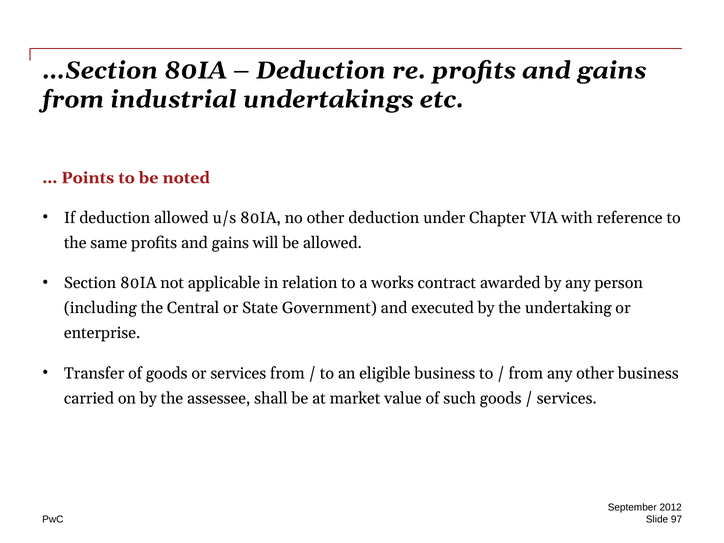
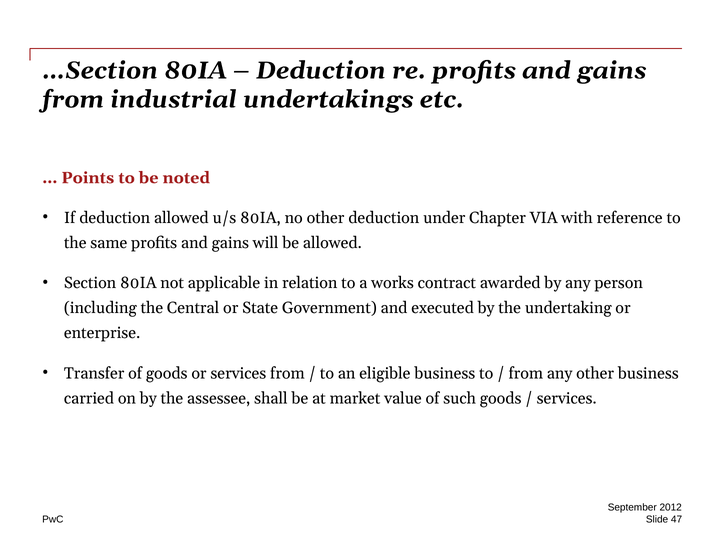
97: 97 -> 47 (677, 520)
